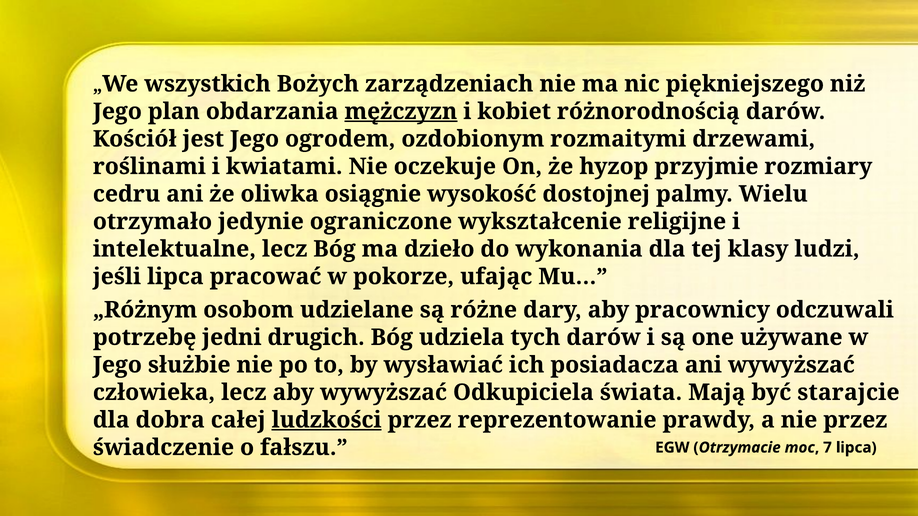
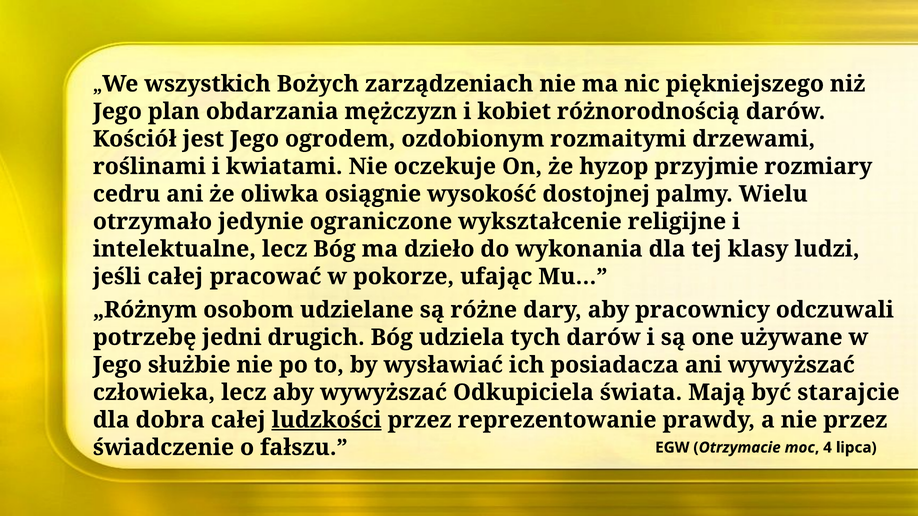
mężczyzn underline: present -> none (401, 112)
jeśli lipca: lipca -> całej (175, 277)
7: 7 -> 4 (828, 448)
